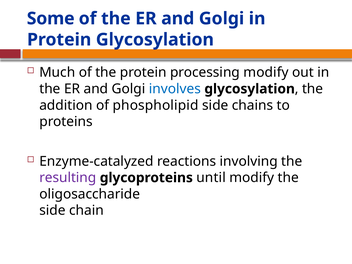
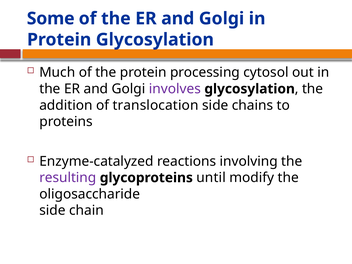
processing modify: modify -> cytosol (266, 72)
involves colour: blue -> purple (175, 89)
phospholipid: phospholipid -> translocation (156, 105)
